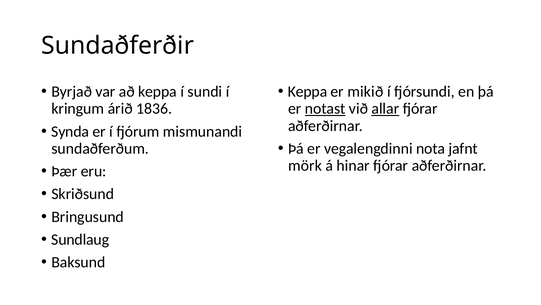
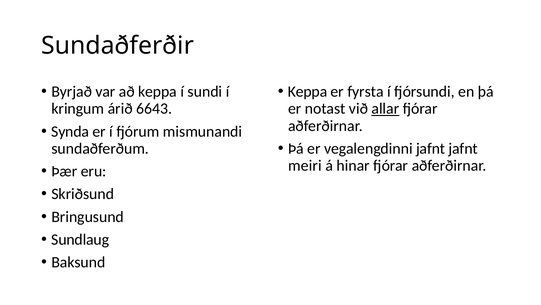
mikið: mikið -> fyrsta (365, 91)
1836: 1836 -> 6643 (154, 109)
notast underline: present -> none (325, 109)
vegalengdinni nota: nota -> jafnt (431, 148)
mörk: mörk -> meiri (305, 165)
